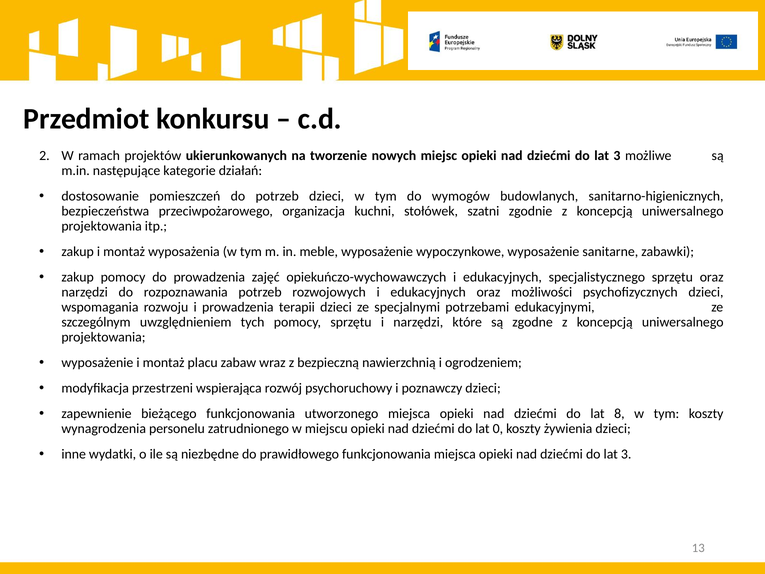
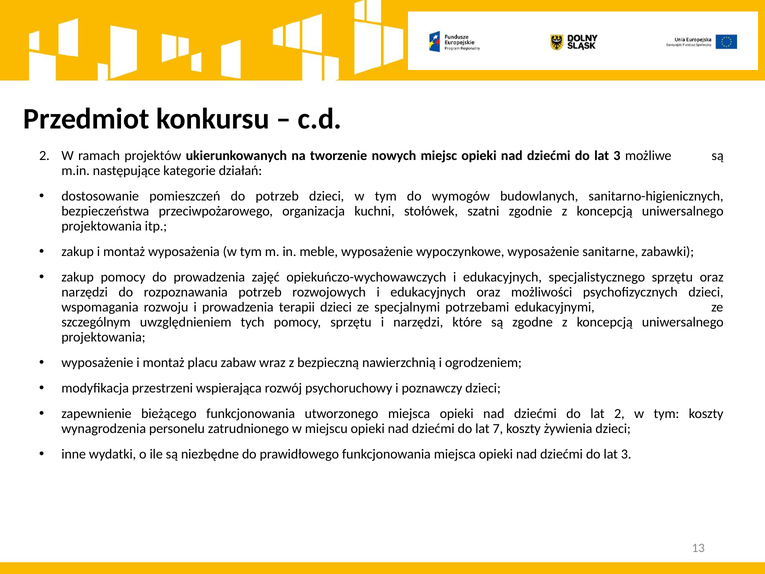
lat 8: 8 -> 2 (619, 414)
0: 0 -> 7 (498, 429)
